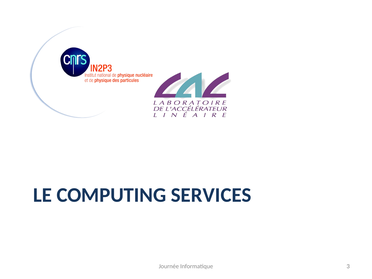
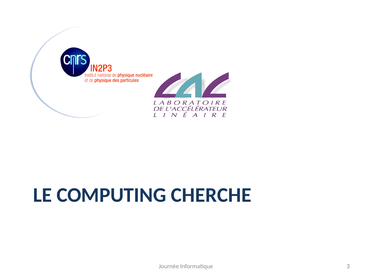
SERVICES: SERVICES -> CHERCHE (211, 195)
